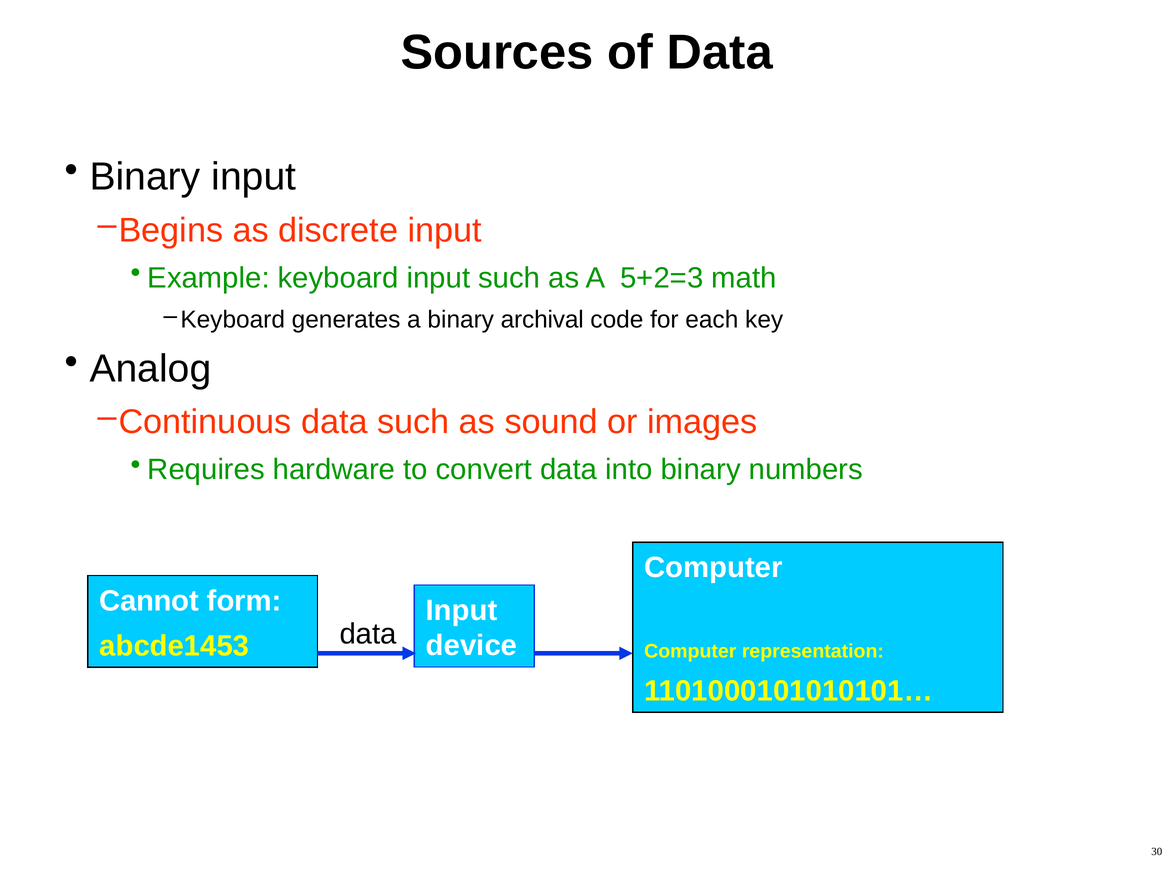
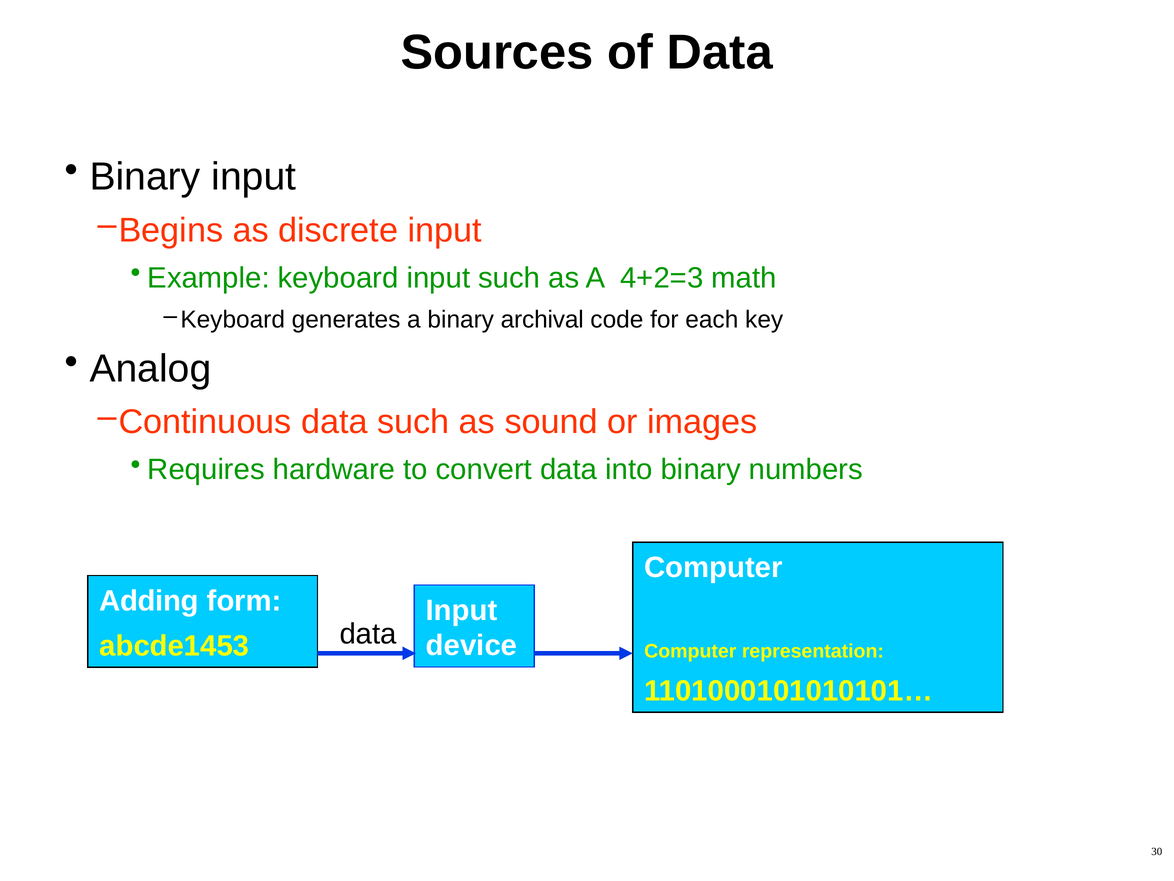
5+2=3: 5+2=3 -> 4+2=3 (662, 278)
Cannot: Cannot -> Adding (149, 601)
